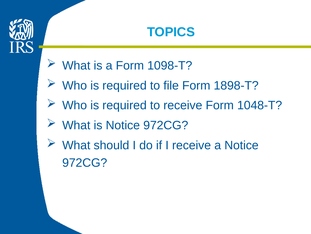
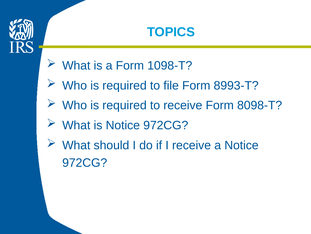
1898-T: 1898-T -> 8993-T (236, 85)
1048-T: 1048-T -> 8098-T (260, 105)
